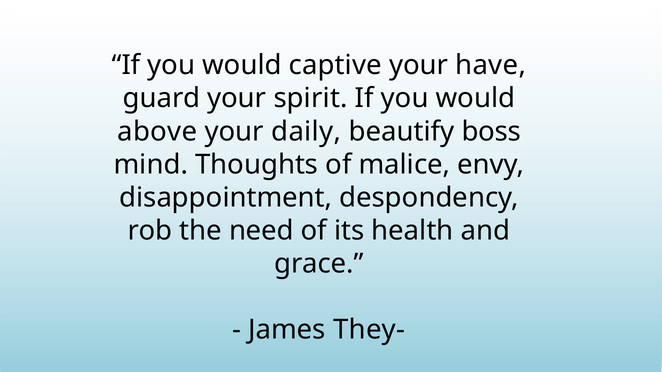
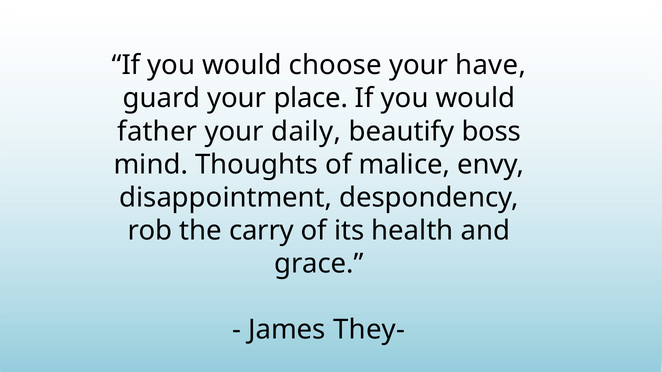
captive: captive -> choose (335, 65)
spirit: spirit -> place (311, 98)
above: above -> father (157, 132)
need: need -> carry (261, 231)
